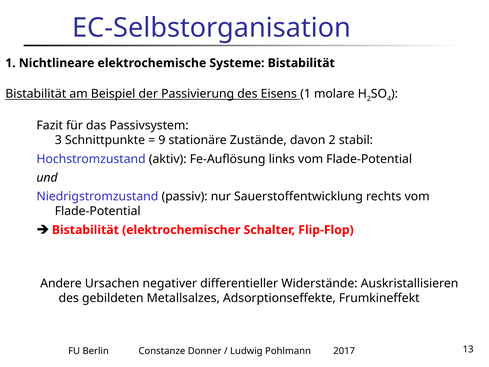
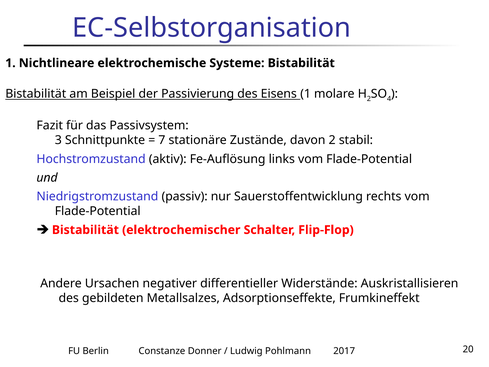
9: 9 -> 7 (162, 140)
13: 13 -> 20 (468, 349)
